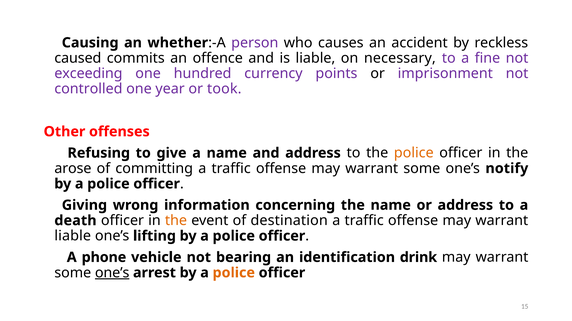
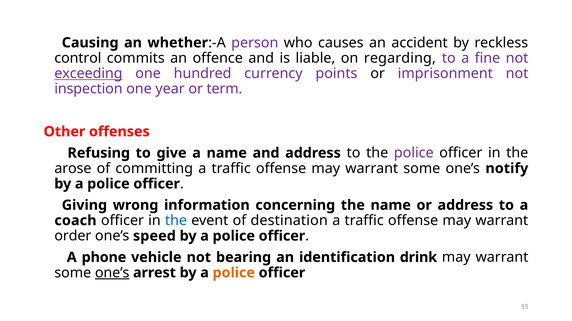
caused: caused -> control (78, 58)
necessary: necessary -> regarding (400, 58)
exceeding underline: none -> present (88, 74)
controlled: controlled -> inspection (88, 89)
took: took -> term (224, 89)
police colour: orange -> purple (414, 153)
death: death -> coach (75, 221)
the colour: orange -> blue (176, 221)
liable: liable -> order (73, 236)
lifting: lifting -> speed (154, 236)
